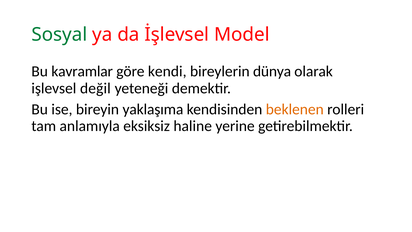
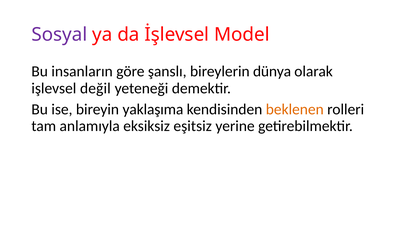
Sosyal colour: green -> purple (59, 35)
kavramlar: kavramlar -> insanların (82, 71)
kendi: kendi -> şanslı (167, 71)
haline: haline -> eşitsiz (193, 126)
